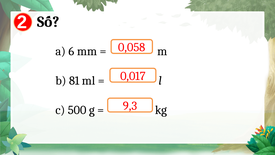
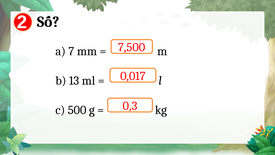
0,058: 0,058 -> 7,500 (132, 47)
6: 6 -> 7 (71, 51)
81: 81 -> 13 (74, 80)
9,3: 9,3 -> 0,3 (130, 106)
